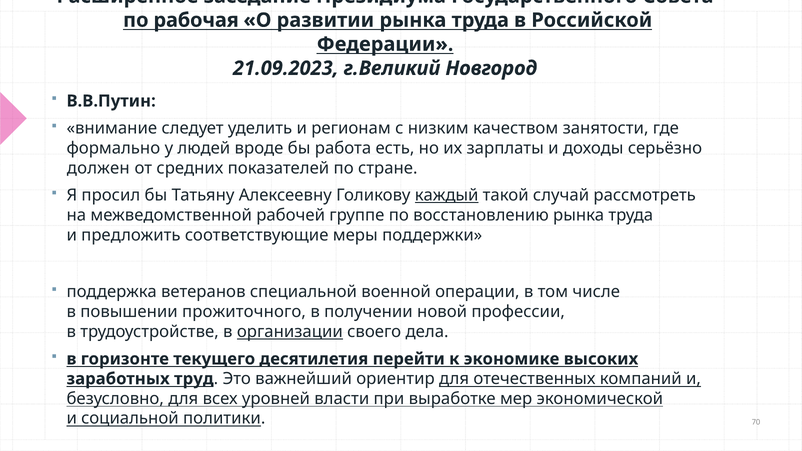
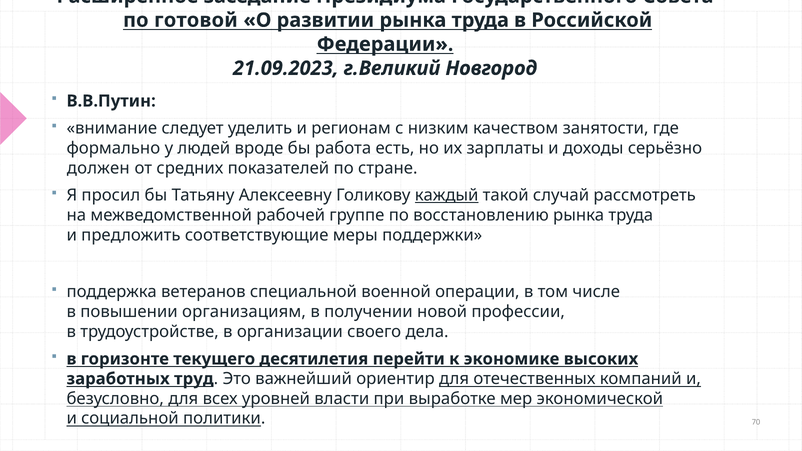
рабочая: рабочая -> готовой (196, 20)
прожиточного: прожиточного -> организациям (244, 312)
организации underline: present -> none (290, 332)
